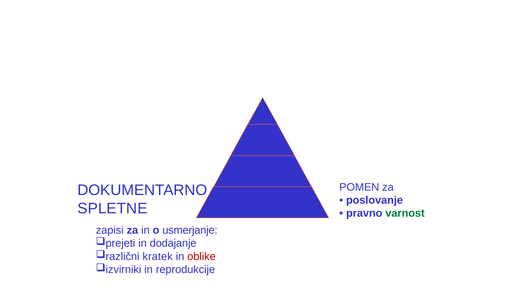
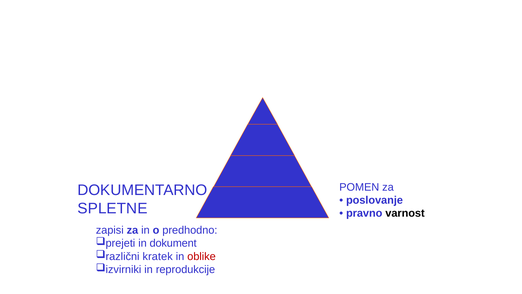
varnost colour: green -> black (405, 213)
usmerjanje: usmerjanje -> predhodno (190, 230)
dodajanje: dodajanje -> dokument (173, 243)
